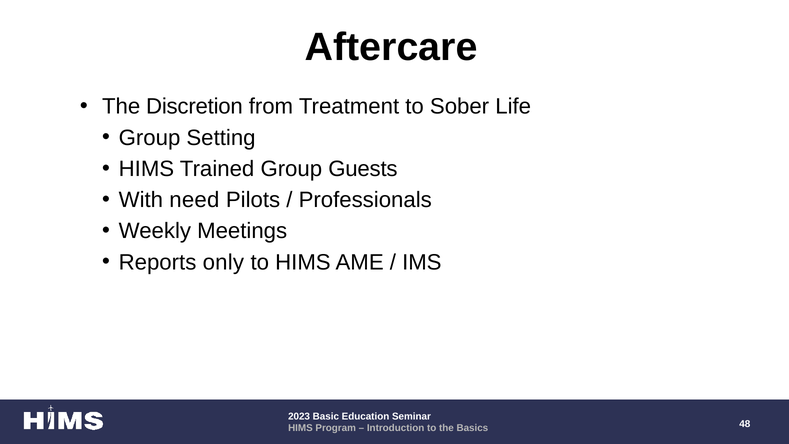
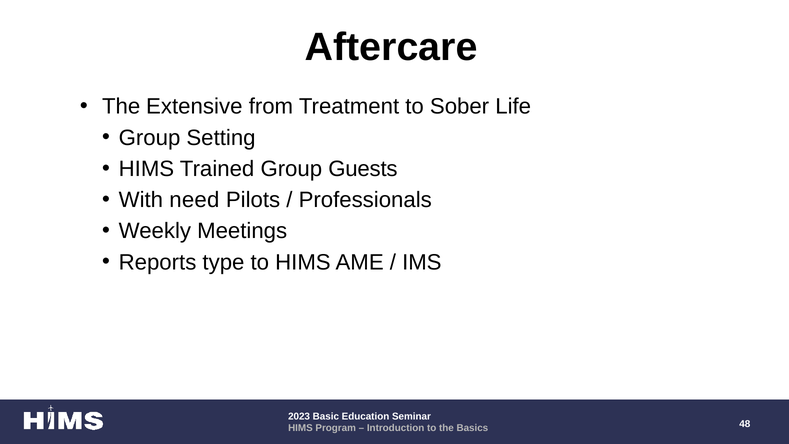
Discretion: Discretion -> Extensive (194, 107)
only: only -> type (223, 262)
